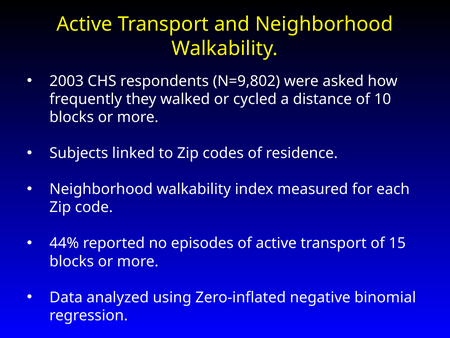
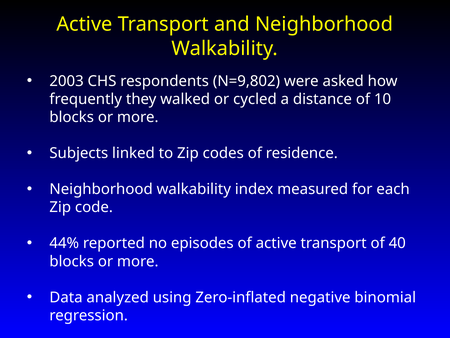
15: 15 -> 40 (397, 243)
